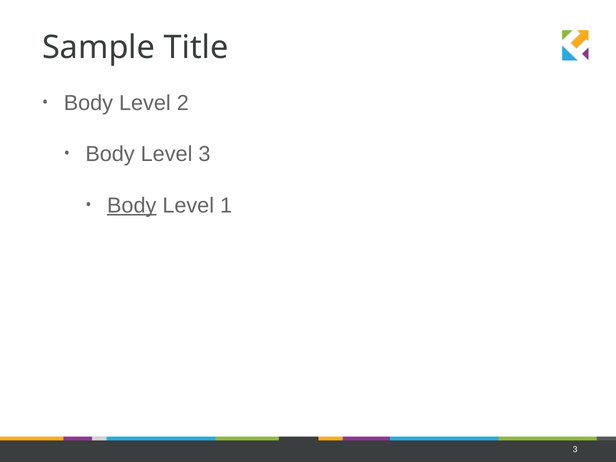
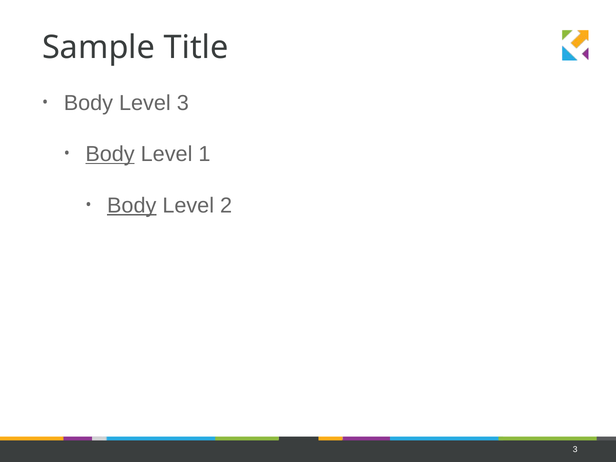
Level 2: 2 -> 3 (183, 103)
Body underline: none -> present (110, 154)
Level 3: 3 -> 1 (204, 154)
1: 1 -> 2 (226, 205)
